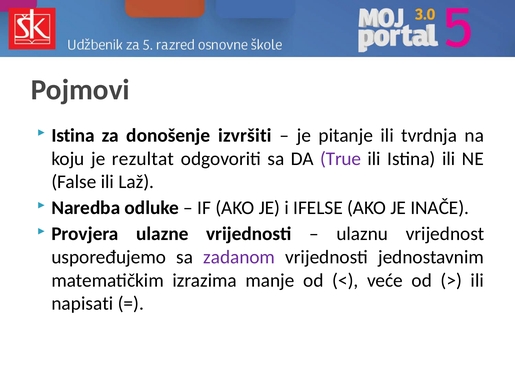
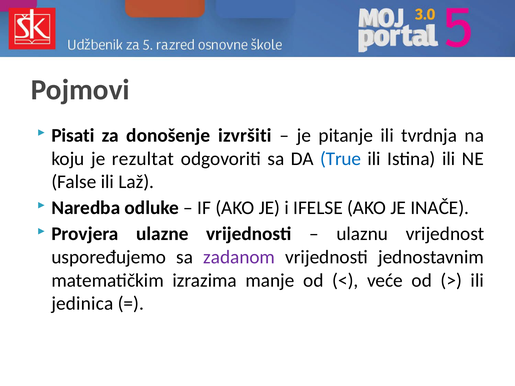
Istina: Istina -> Pisati (73, 136)
True colour: purple -> blue (341, 159)
napisati: napisati -> jedinica (82, 304)
